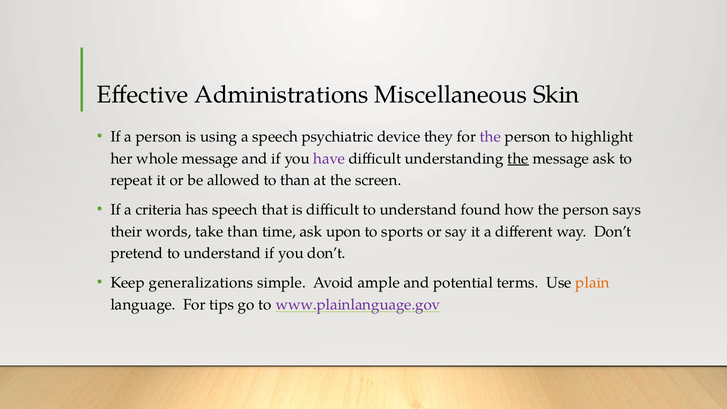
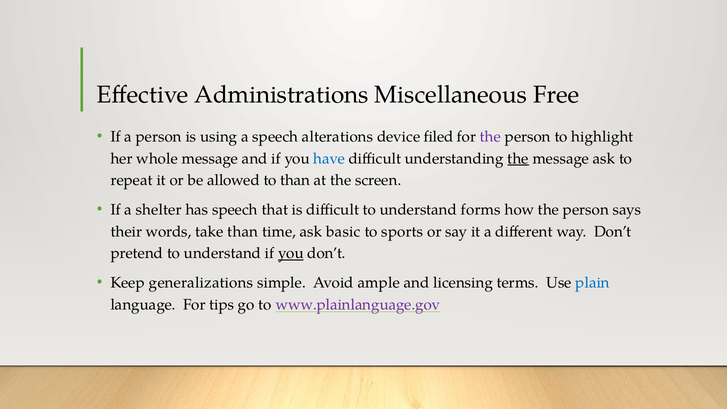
Skin: Skin -> Free (556, 95)
psychiatric: psychiatric -> alterations (338, 137)
they: they -> filed (439, 137)
have colour: purple -> blue (329, 159)
criteria: criteria -> shelter (159, 210)
found: found -> forms (481, 210)
upon: upon -> basic (343, 232)
you underline: none -> present (291, 253)
potential: potential -> licensing (463, 283)
plain colour: orange -> blue (593, 283)
